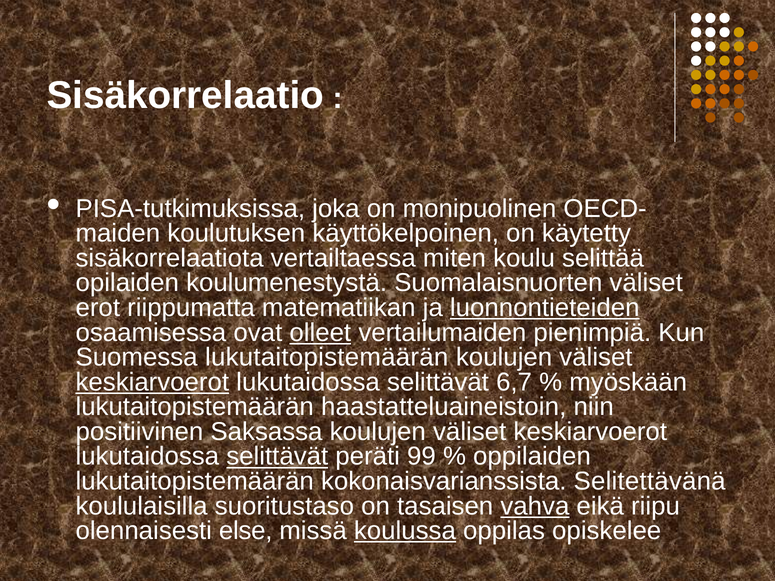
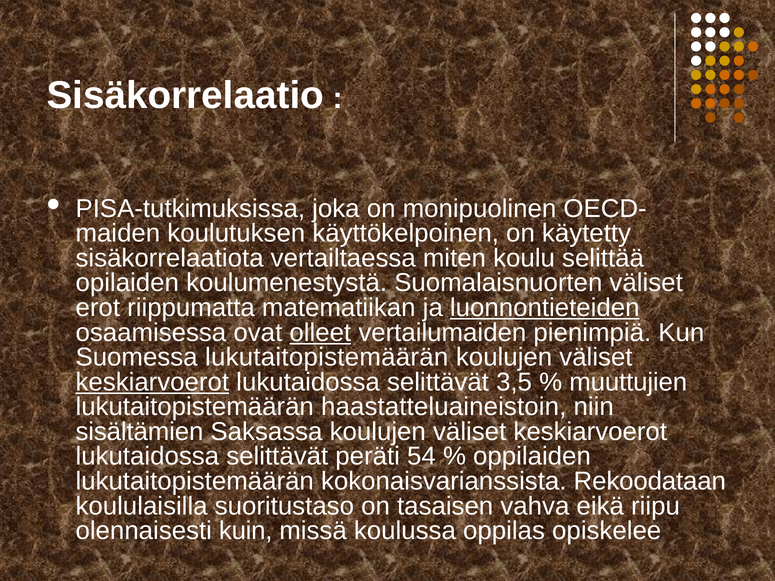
6,7: 6,7 -> 3,5 (514, 382)
myöskään: myöskään -> muuttujien (628, 382)
positiivinen: positiivinen -> sisältämien (139, 432)
selittävät underline: present -> none (277, 457)
99: 99 -> 54 (421, 457)
Selitettävänä: Selitettävänä -> Rekoodataan (650, 481)
vahva underline: present -> none (535, 506)
else: else -> kuin (246, 531)
koulussa underline: present -> none (405, 531)
